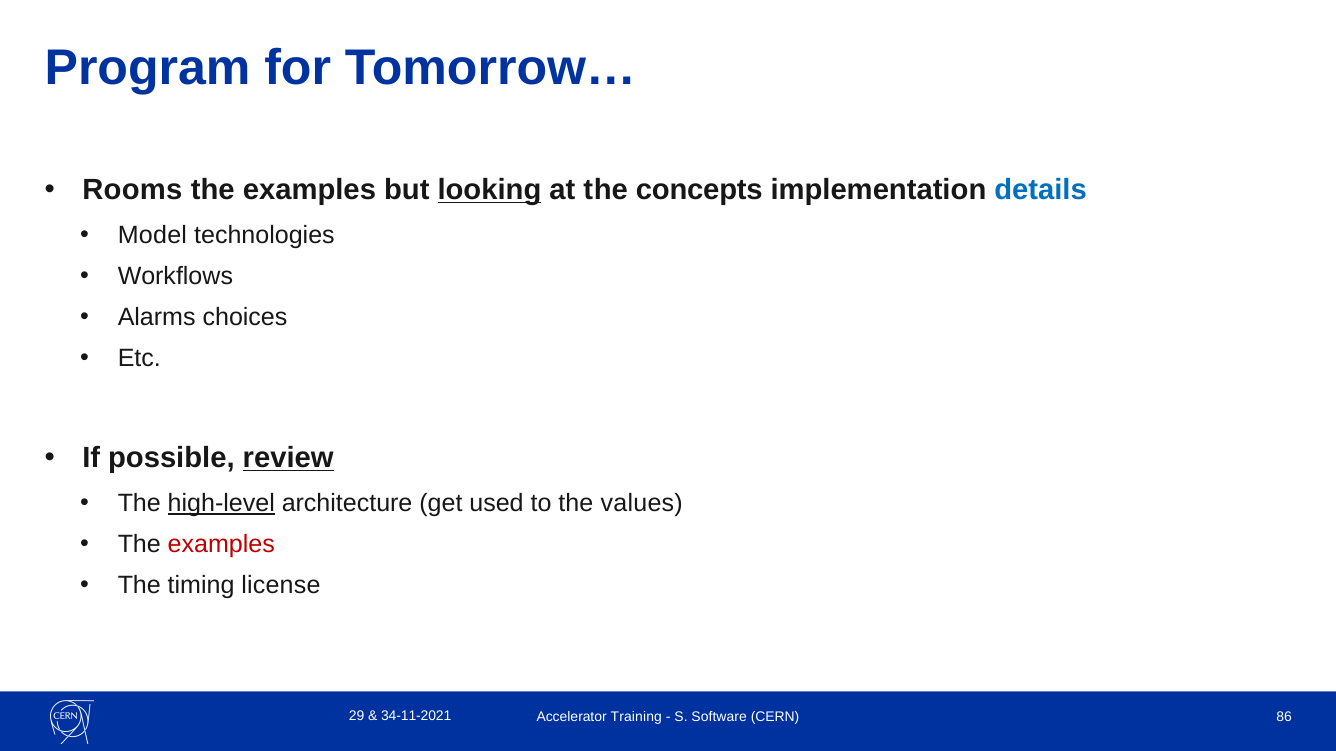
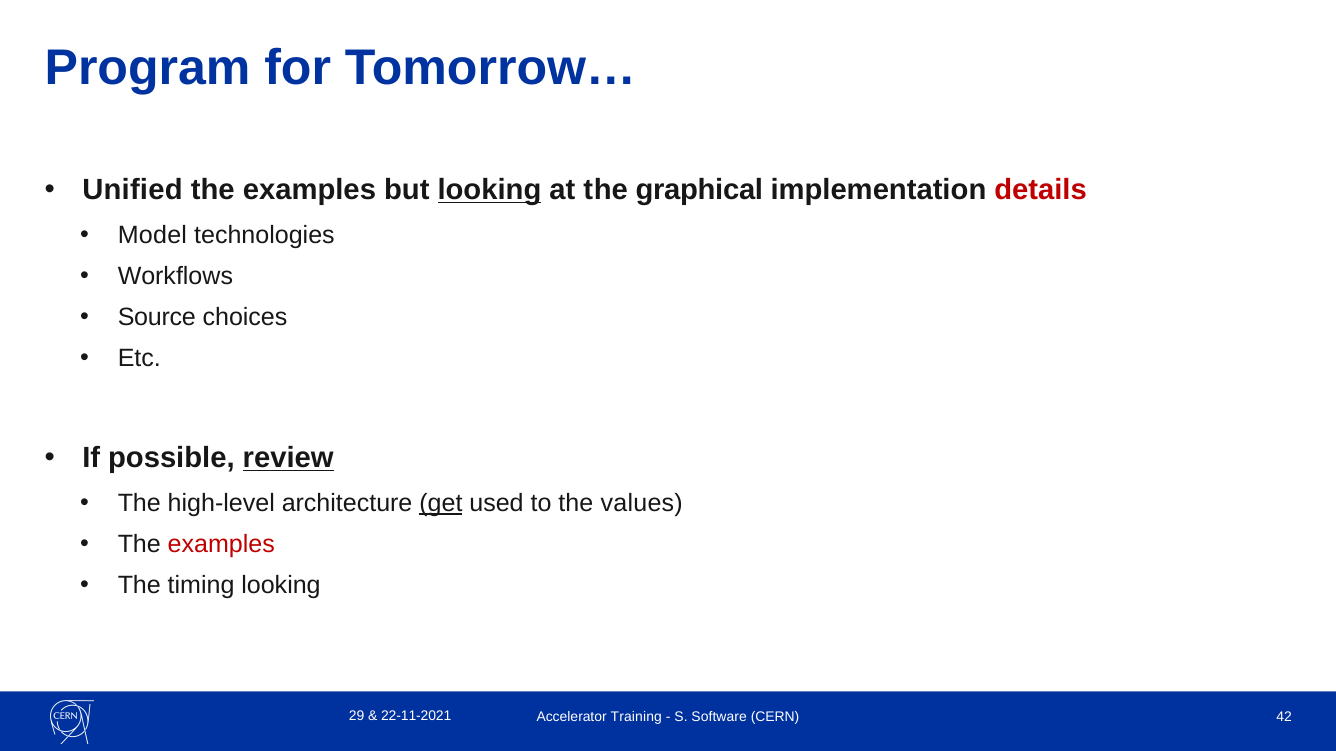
Rooms: Rooms -> Unified (132, 190)
concepts: concepts -> graphical (699, 190)
details colour: blue -> red (1041, 190)
Alarms: Alarms -> Source (157, 318)
high-level underline: present -> none (221, 503)
get underline: none -> present (441, 503)
timing license: license -> looking (281, 586)
34-11-2021: 34-11-2021 -> 22-11-2021 (416, 717)
86: 86 -> 42 (1284, 717)
